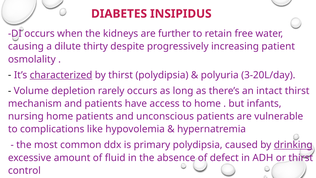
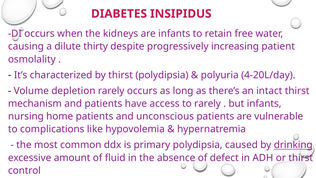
are further: further -> infants (174, 34)
characterized underline: present -> none (61, 75)
3-20L/day: 3-20L/day -> 4-20L/day (268, 75)
to home: home -> rarely (208, 103)
